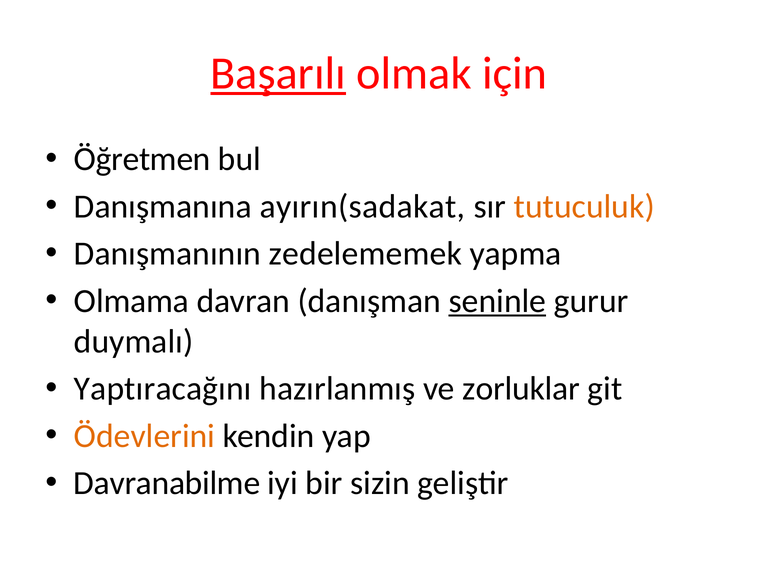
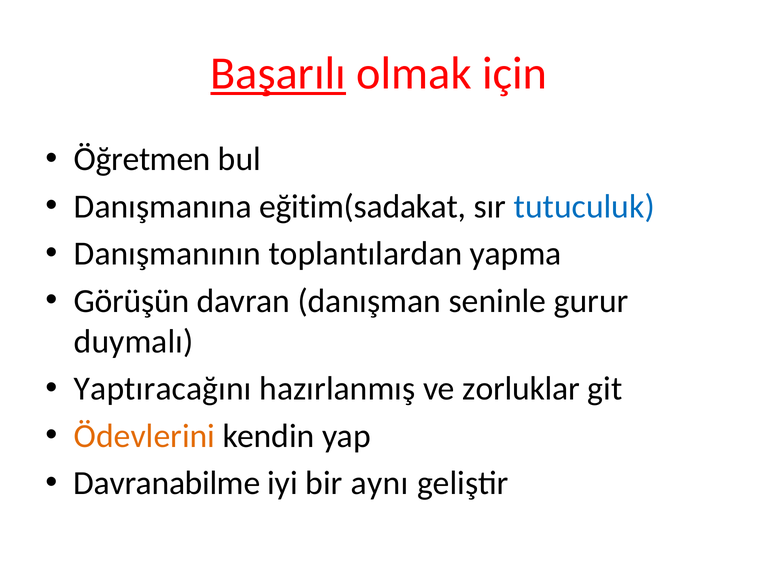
ayırın(sadakat: ayırın(sadakat -> eğitim(sadakat (363, 206)
tutuculuk colour: orange -> blue (584, 206)
zedelememek: zedelememek -> toplantılardan (366, 253)
Olmama: Olmama -> Görüşün (132, 301)
seninle underline: present -> none (497, 301)
sizin: sizin -> aynı (380, 483)
